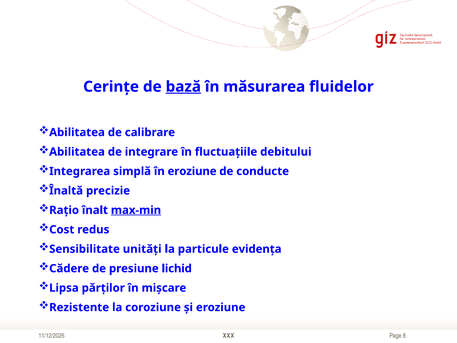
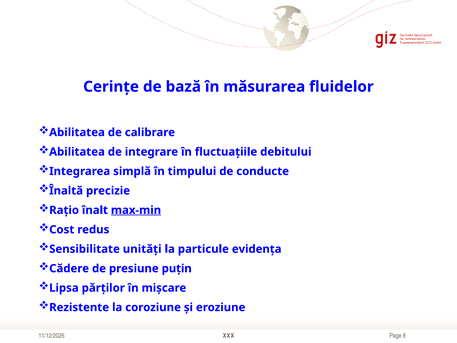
bază underline: present -> none (183, 87)
în eroziune: eroziune -> timpului (192, 171)
lichid: lichid -> puțin (177, 268)
